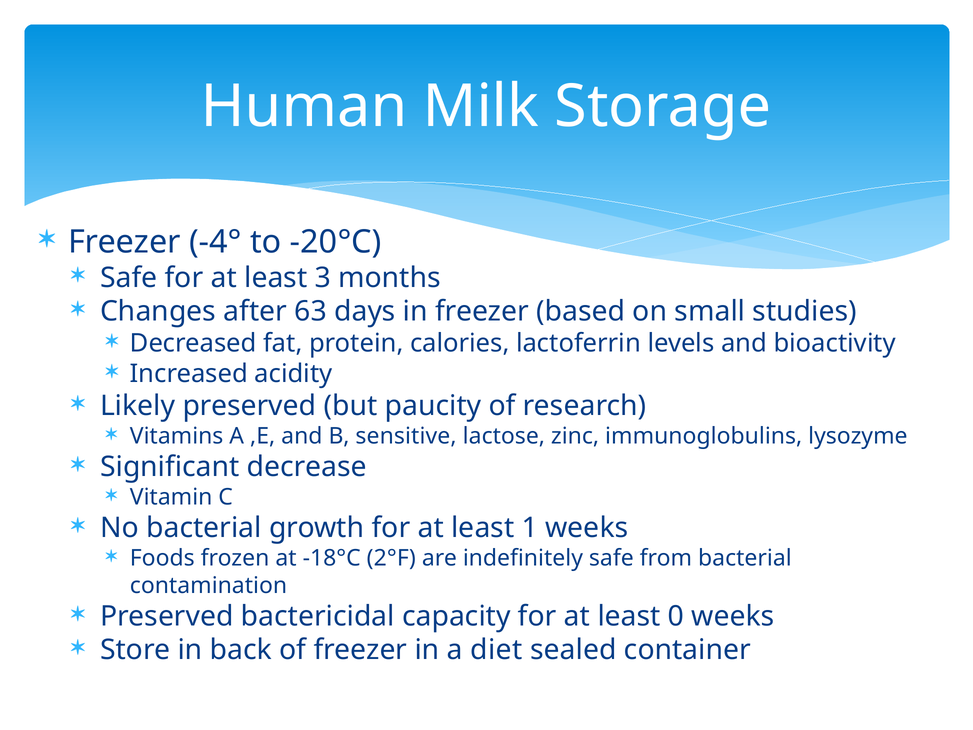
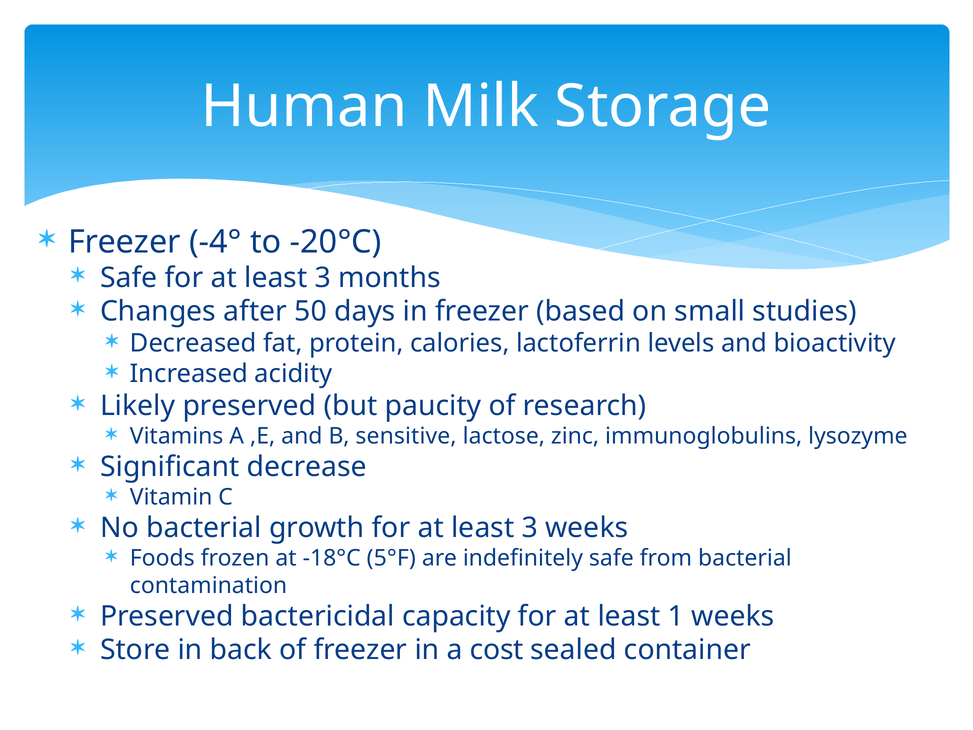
63: 63 -> 50 (311, 311)
1: 1 -> 3 (530, 528)
2°F: 2°F -> 5°F (391, 558)
0: 0 -> 1 (676, 616)
diet: diet -> cost (497, 650)
